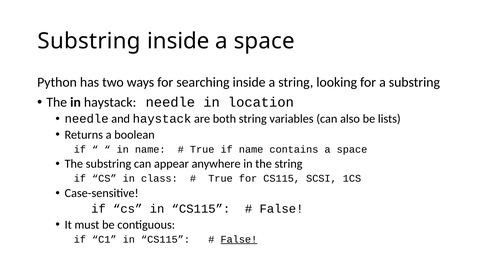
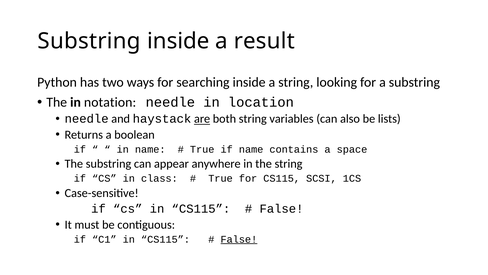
inside a space: space -> result (264, 41)
in haystack: haystack -> notation (110, 102)
are underline: none -> present (202, 119)
